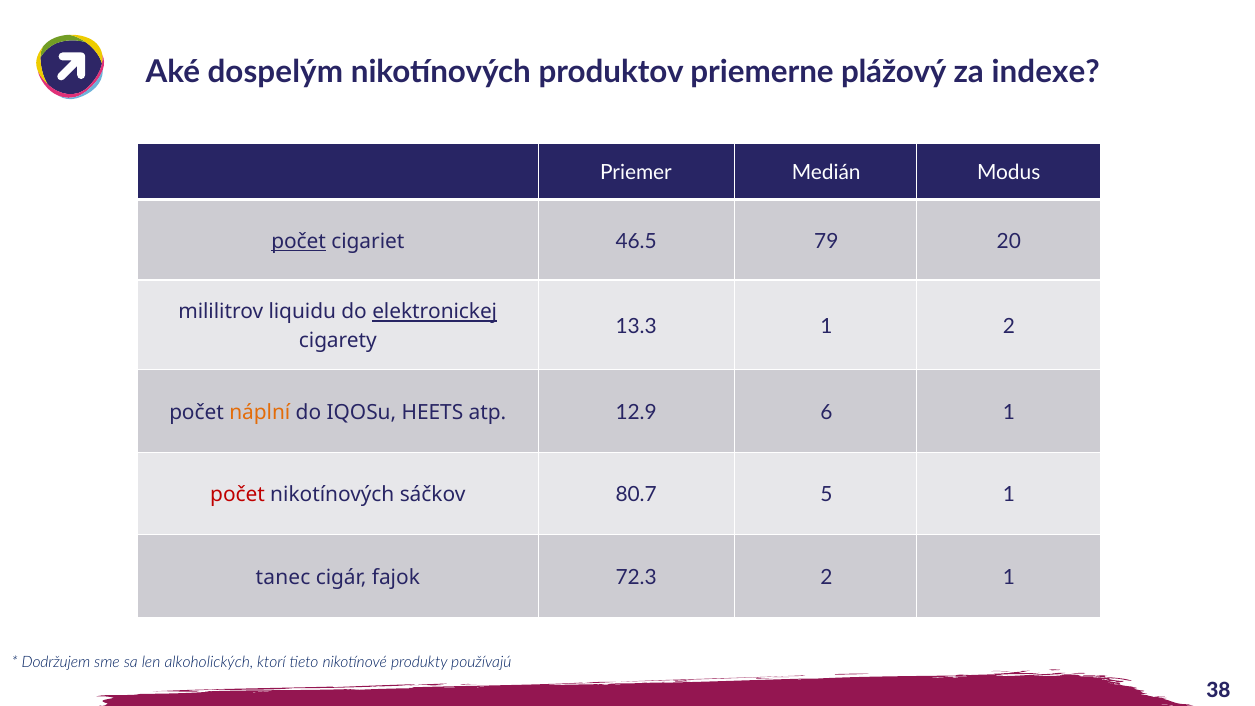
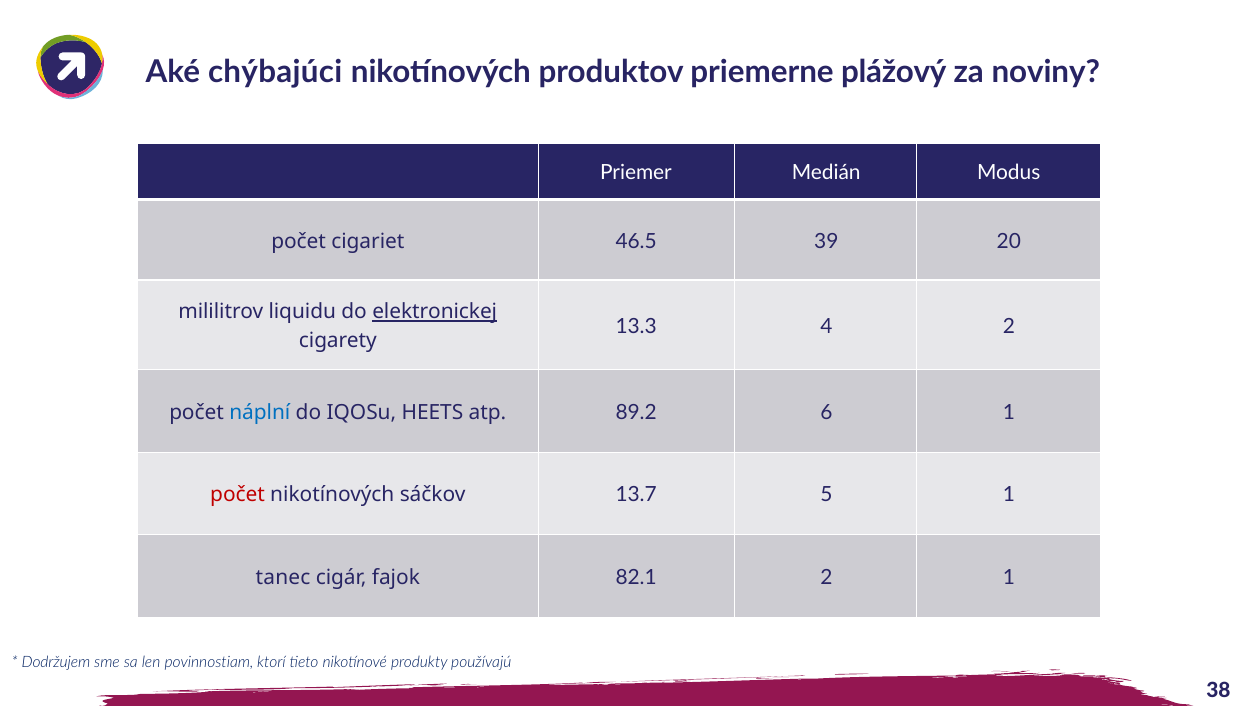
dospelým: dospelým -> chýbajúci (275, 72)
indexe: indexe -> noviny (1046, 72)
počet underline: present -> none (299, 241)
79: 79 -> 39 (826, 241)
13.3 1: 1 -> 4 (826, 326)
náplní colour: orange -> blue (260, 412)
12.9: 12.9 -> 89.2 (636, 412)
80.7: 80.7 -> 13.7 (636, 495)
72.3: 72.3 -> 82.1 (636, 577)
alkoholických: alkoholických -> povinnostiam (209, 663)
